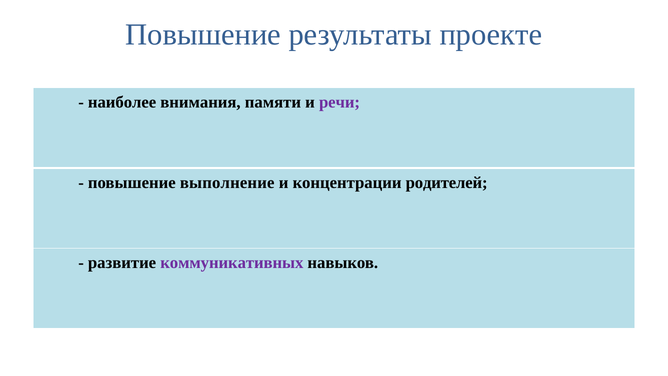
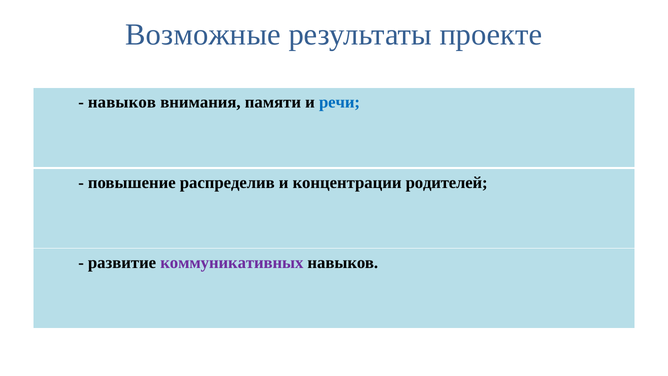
Повышение: Повышение -> Возможные (203, 35)
наиболее: наиболее -> навыков (122, 102)
речи colour: purple -> blue (340, 102)
выполнение: выполнение -> распределив (227, 182)
